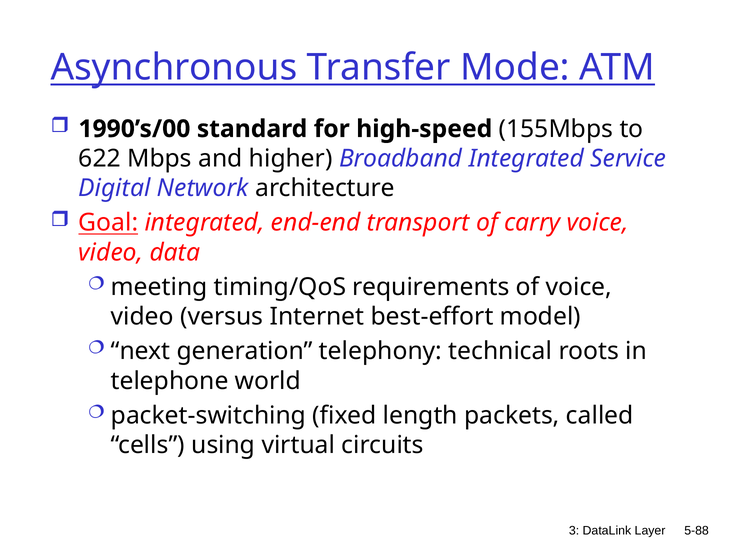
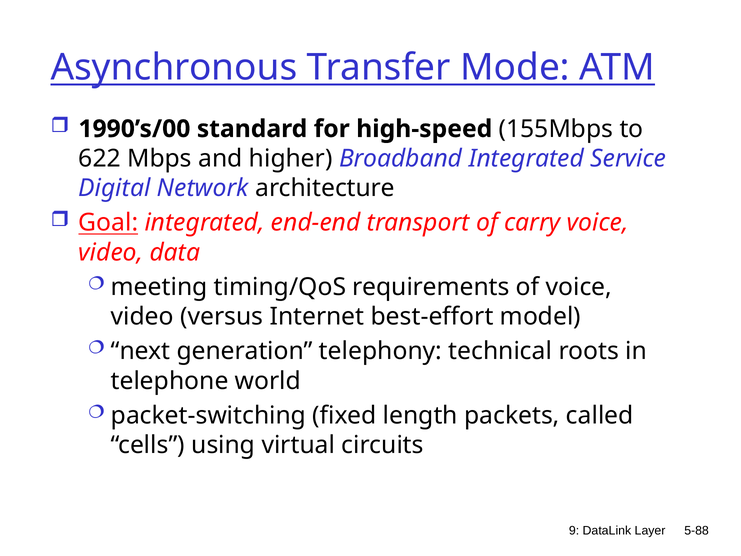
3: 3 -> 9 (574, 531)
